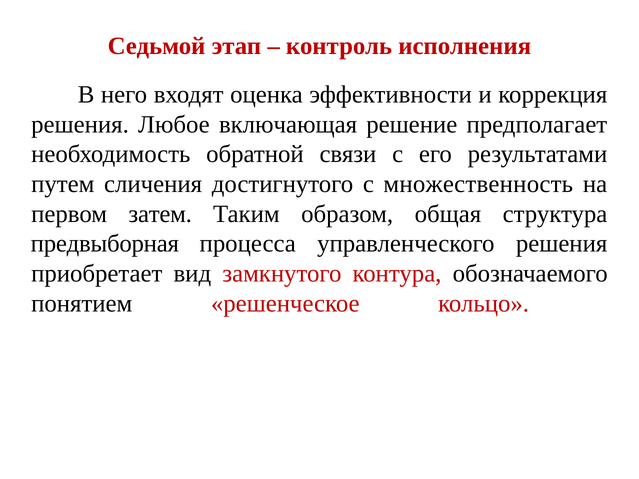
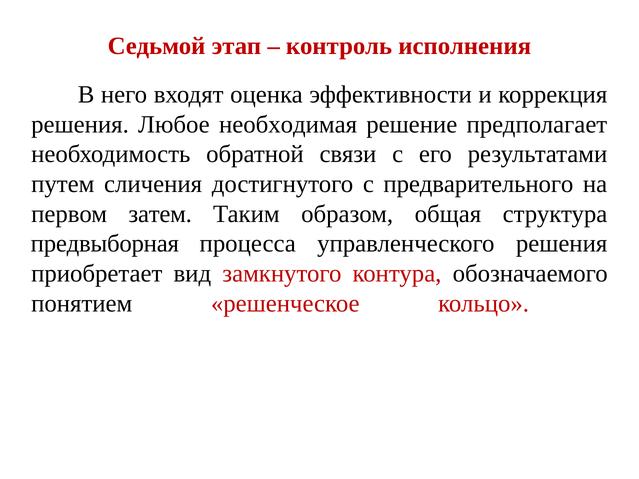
включающая: включающая -> необходимая (288, 125)
множественность: множественность -> предварительного (478, 184)
